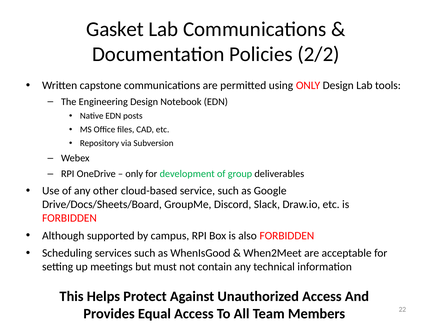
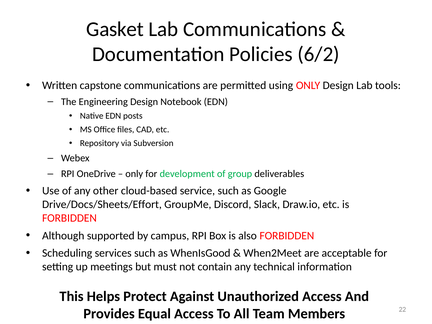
2/2: 2/2 -> 6/2 (319, 54)
Drive/Docs/Sheets/Board: Drive/Docs/Sheets/Board -> Drive/Docs/Sheets/Effort (102, 204)
